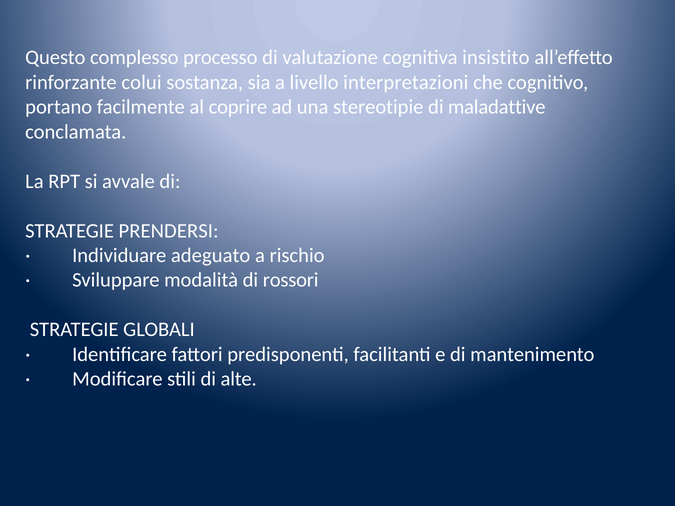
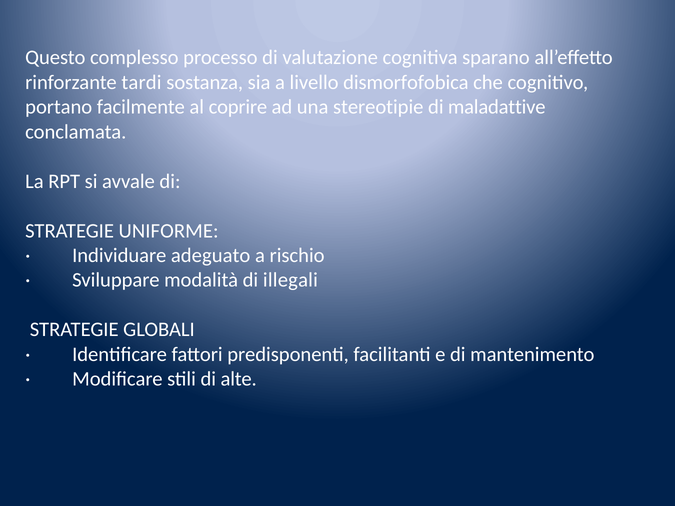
insistito: insistito -> sparano (496, 58)
colui: colui -> tardi (141, 82)
interpretazioni: interpretazioni -> dismorfofobica (406, 82)
PRENDERSI: PRENDERSI -> UNIFORME (169, 231)
rossori: rossori -> illegali (290, 280)
